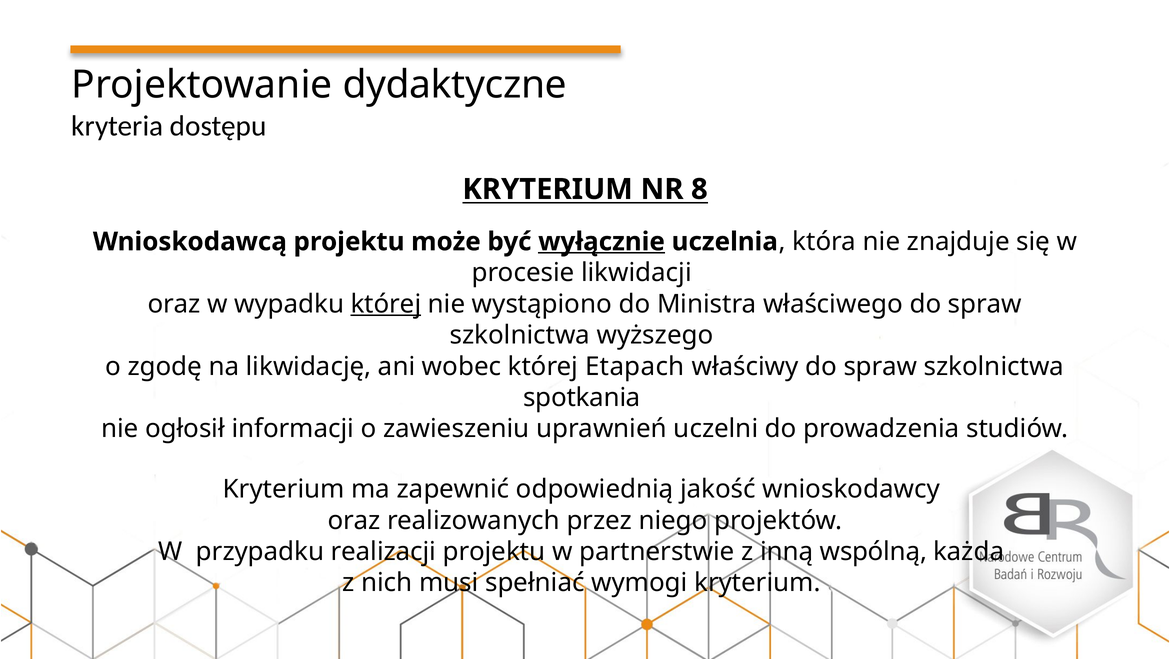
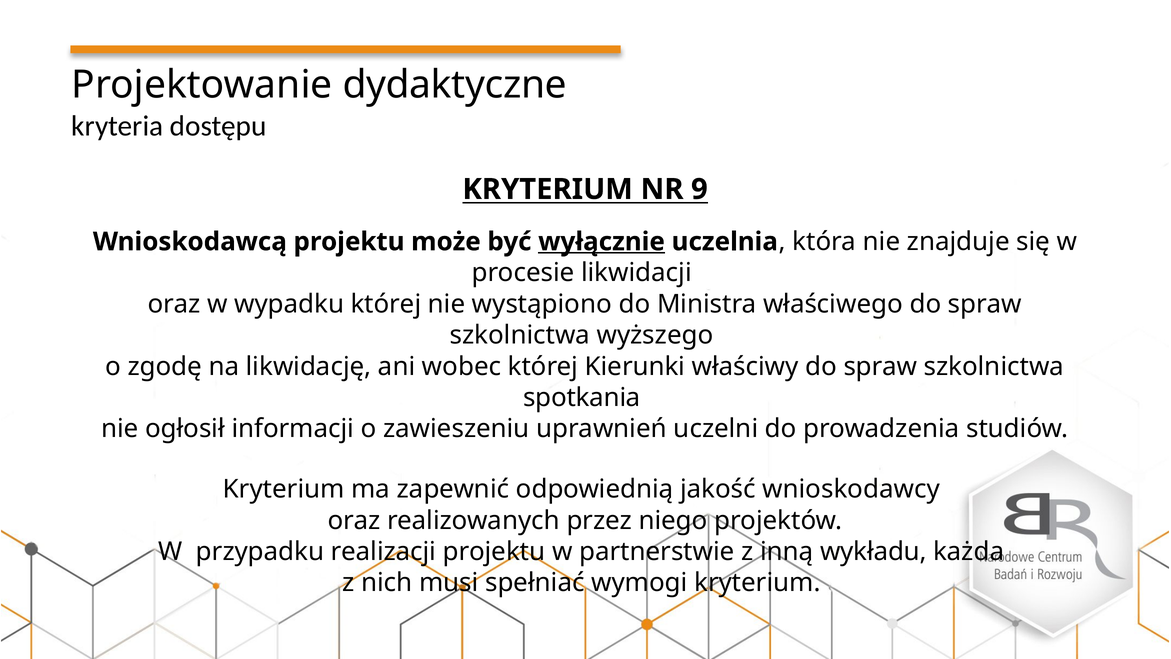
8: 8 -> 9 (699, 189)
której underline: present -> none (386, 304)
Etapach: Etapach -> Kierunki (635, 367)
wspólną: wspólną -> wykładu (873, 552)
